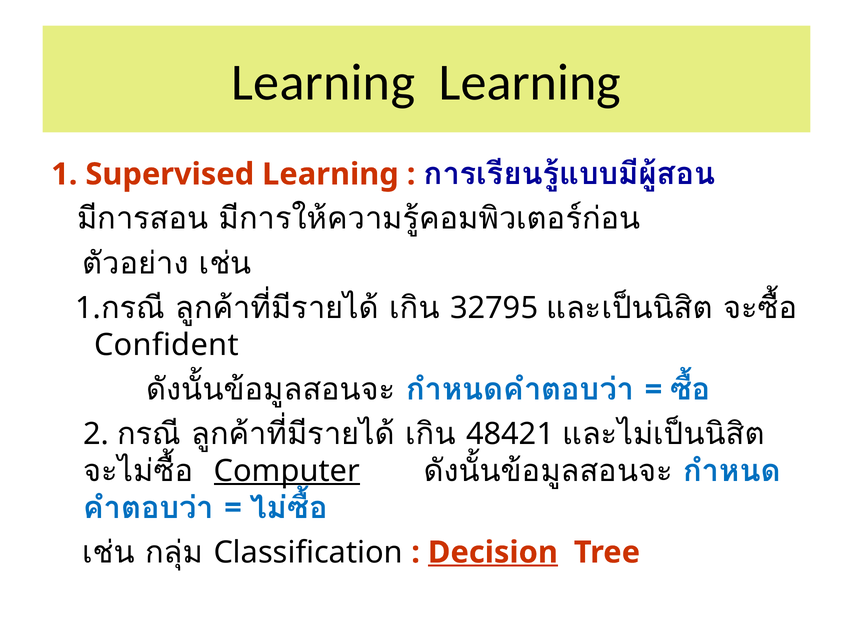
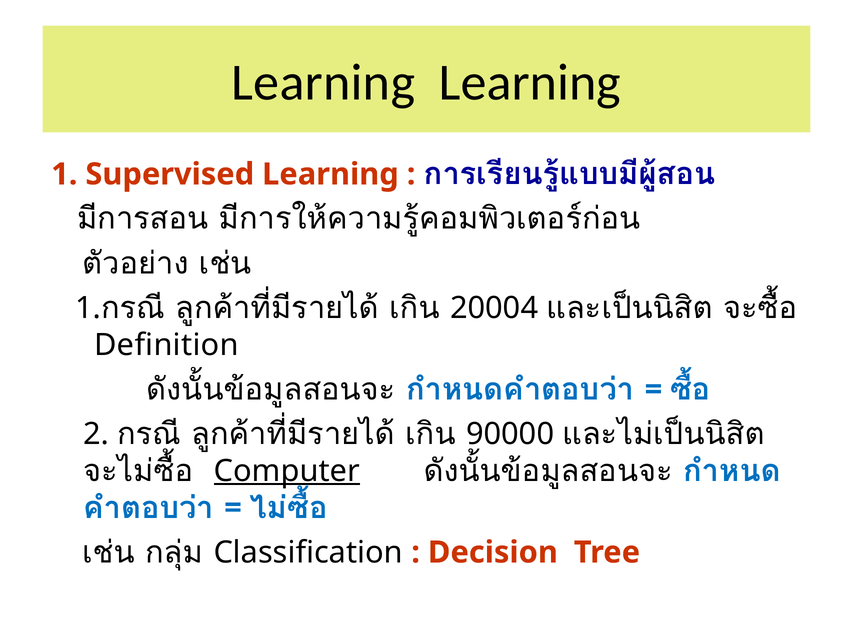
32795: 32795 -> 20004 (494, 308)
Confident: Confident -> Definition (166, 345)
48421: 48421 -> 90000 (510, 434)
Decision underline: present -> none (493, 552)
